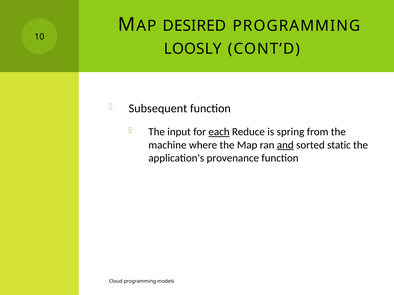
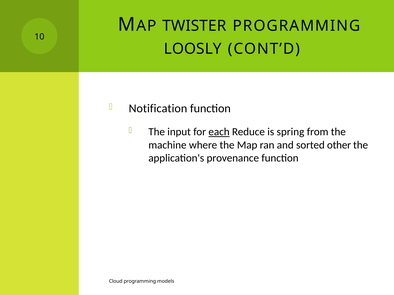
DESIRED: DESIRED -> TWISTER (194, 26)
Subsequent: Subsequent -> Notification (158, 109)
and underline: present -> none (285, 145)
static: static -> other (339, 145)
